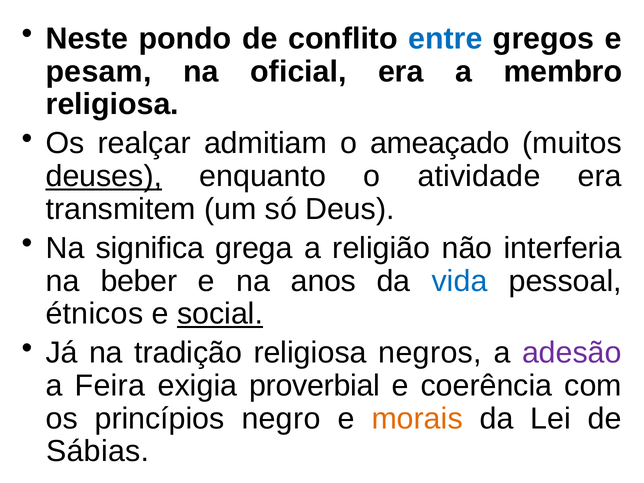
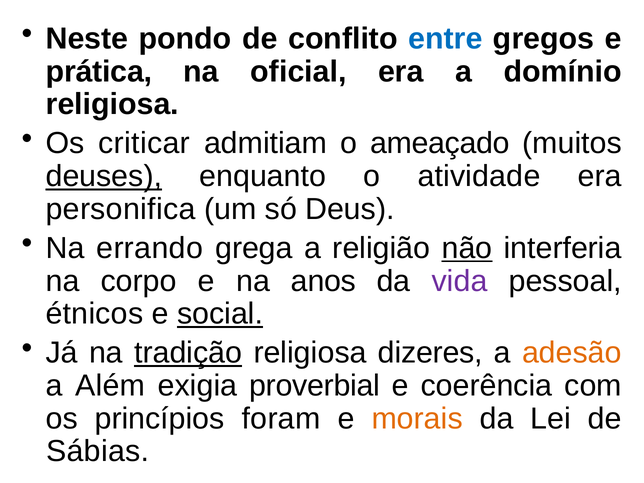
pesam: pesam -> prática (99, 72)
membro: membro -> domínio (563, 72)
realçar: realçar -> criticar (144, 143)
transmitem: transmitem -> personifica (121, 209)
significa: significa -> errando (150, 248)
não underline: none -> present (467, 248)
beber: beber -> corpo (139, 281)
vida colour: blue -> purple (460, 281)
tradição underline: none -> present (188, 353)
negros: negros -> dizeres (430, 353)
adesão colour: purple -> orange (572, 353)
Feira: Feira -> Além (110, 386)
negro: negro -> foram (281, 419)
